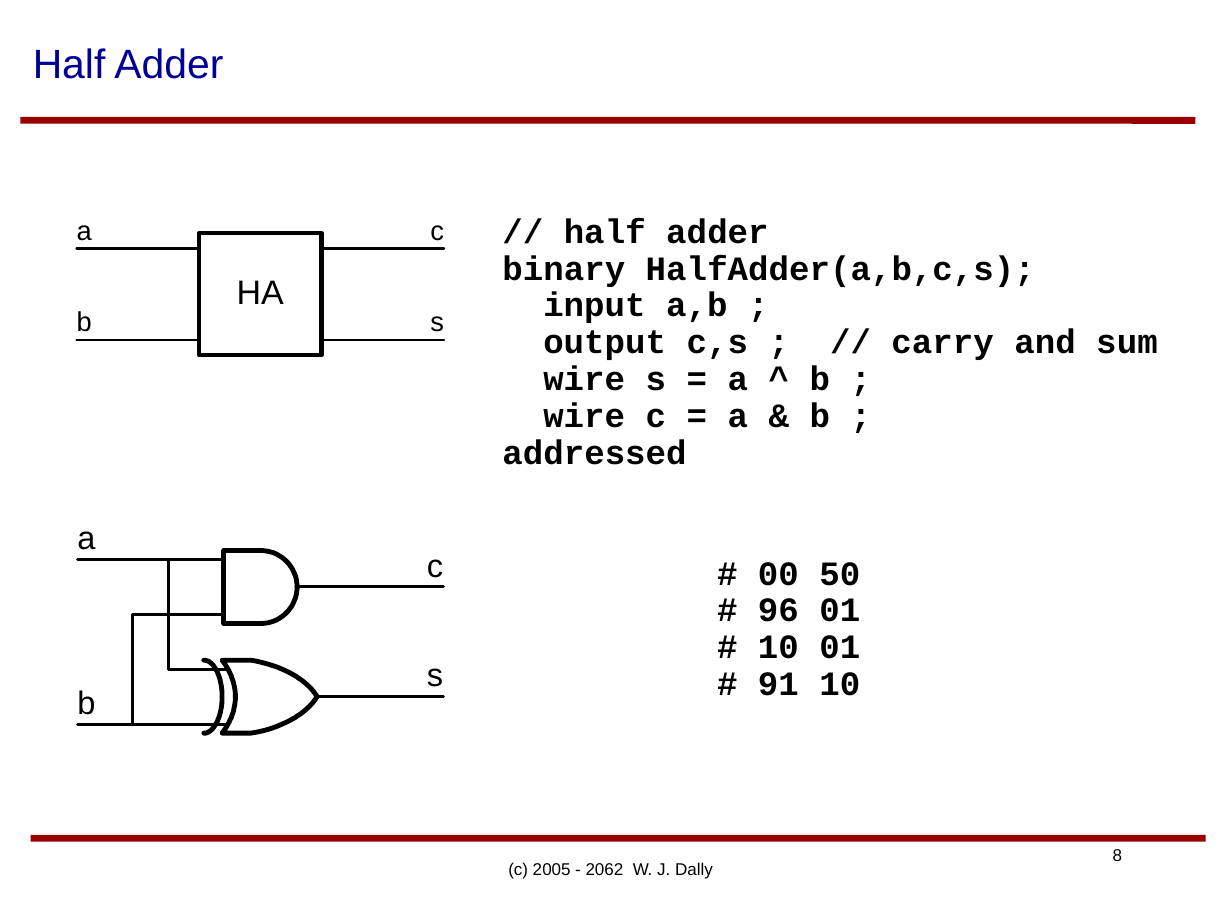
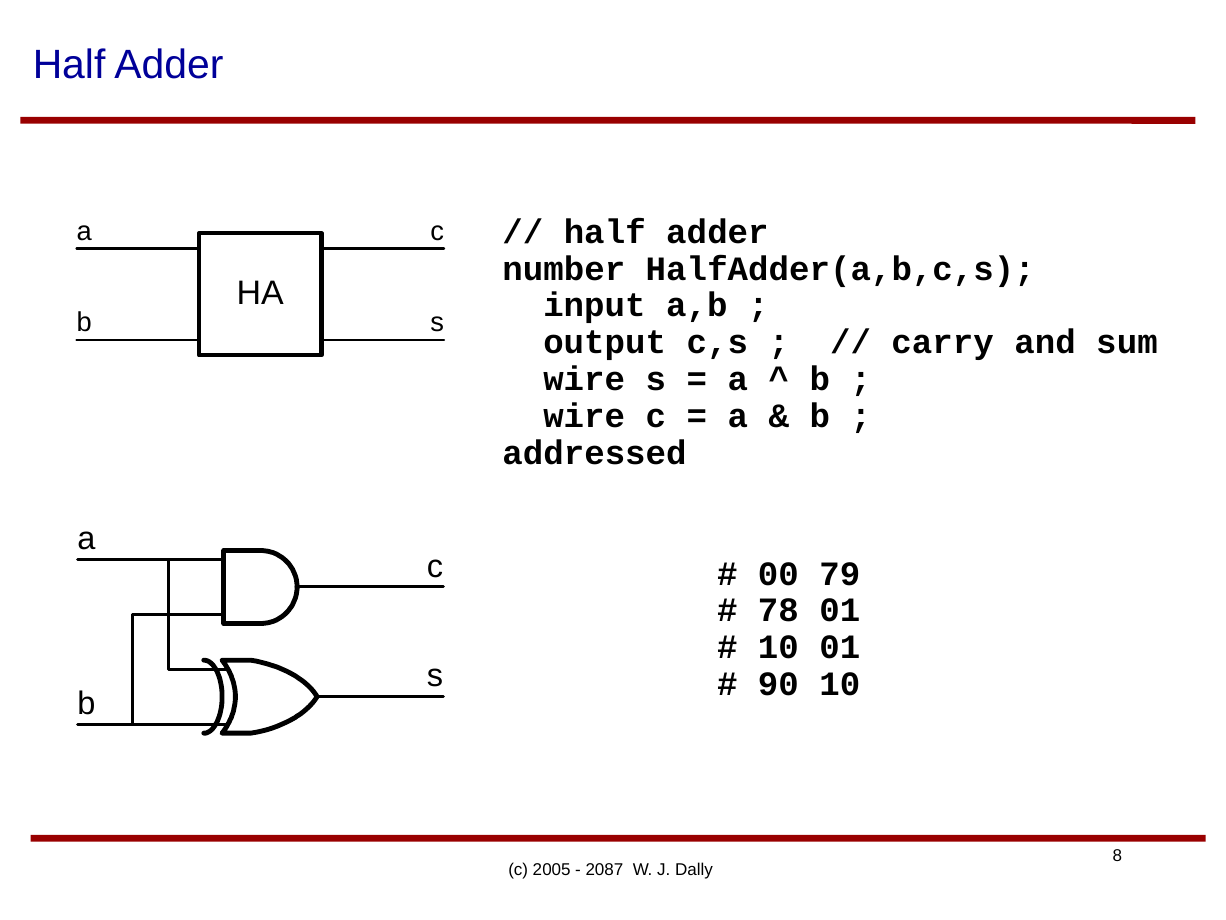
binary: binary -> number (564, 269)
50: 50 -> 79 (840, 574)
96: 96 -> 78 (778, 610)
91: 91 -> 90 (778, 684)
2062: 2062 -> 2087 (604, 870)
